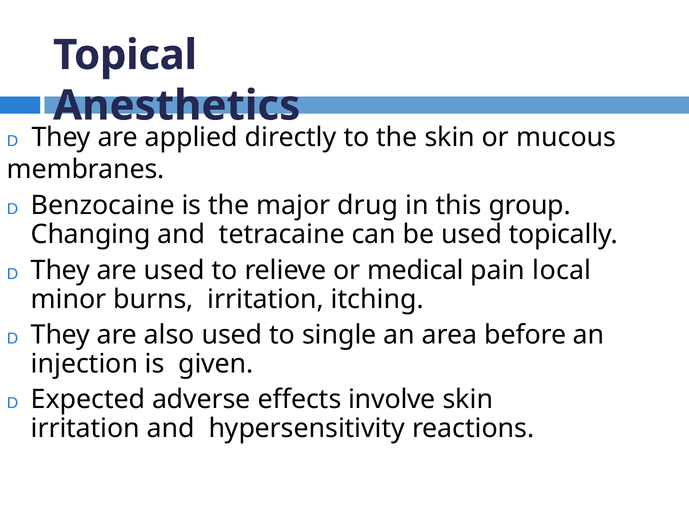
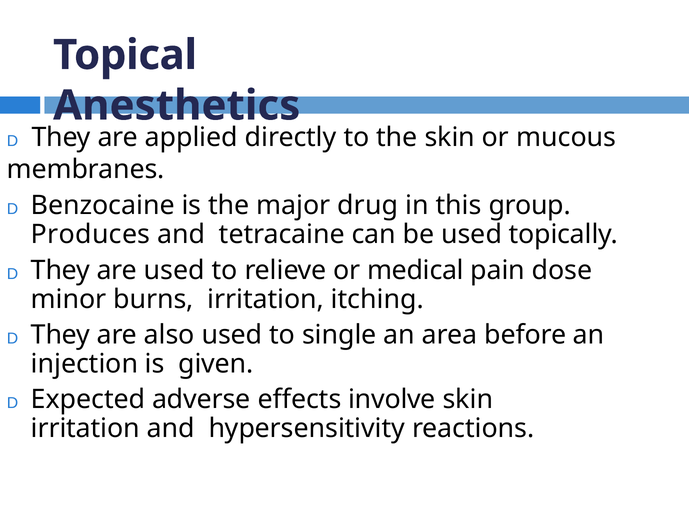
Changing: Changing -> Produces (91, 234)
local: local -> dose (562, 270)
